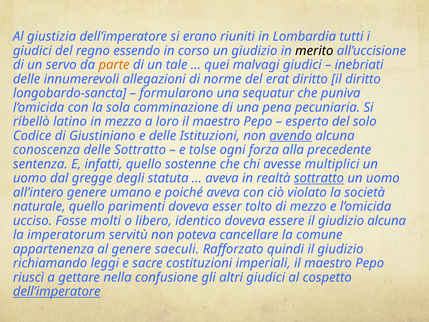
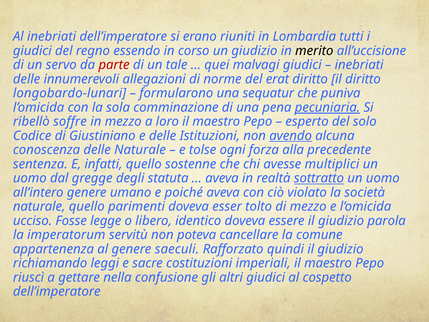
Al giustizia: giustizia -> inebriati (52, 37)
parte colour: orange -> red (114, 65)
longobardo-sancta: longobardo-sancta -> longobardo-lunari (70, 93)
pecuniaria underline: none -> present (327, 107)
latino: latino -> soffre (70, 122)
delle Sottratto: Sottratto -> Naturale (140, 150)
molti: molti -> legge (106, 221)
giudizio alcuna: alcuna -> parola (387, 221)
dell’imperatore underline: present -> none (57, 291)
